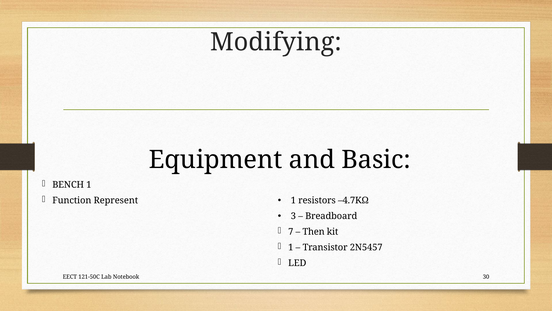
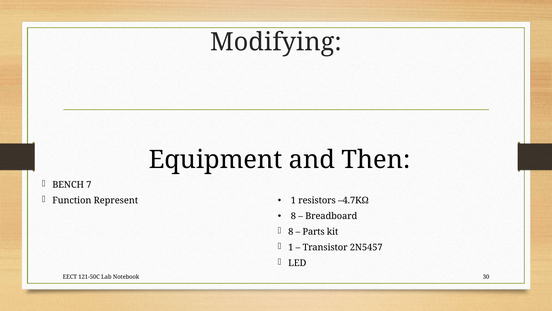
Basic: Basic -> Then (376, 159)
BENCH 1: 1 -> 7 (89, 184)
3: 3 -> 8 (293, 216)
7: 7 -> 8 (291, 231)
Then: Then -> Parts (314, 231)
